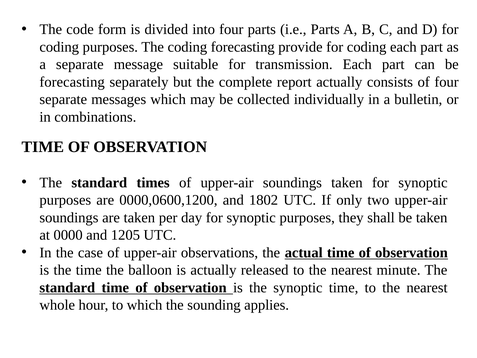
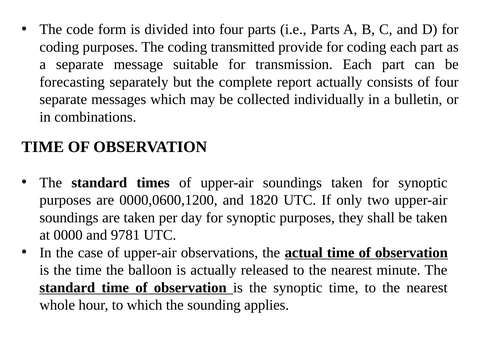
coding forecasting: forecasting -> transmitted (243, 47)
1802: 1802 -> 1820 (264, 200)
1205: 1205 -> 9781 (125, 235)
